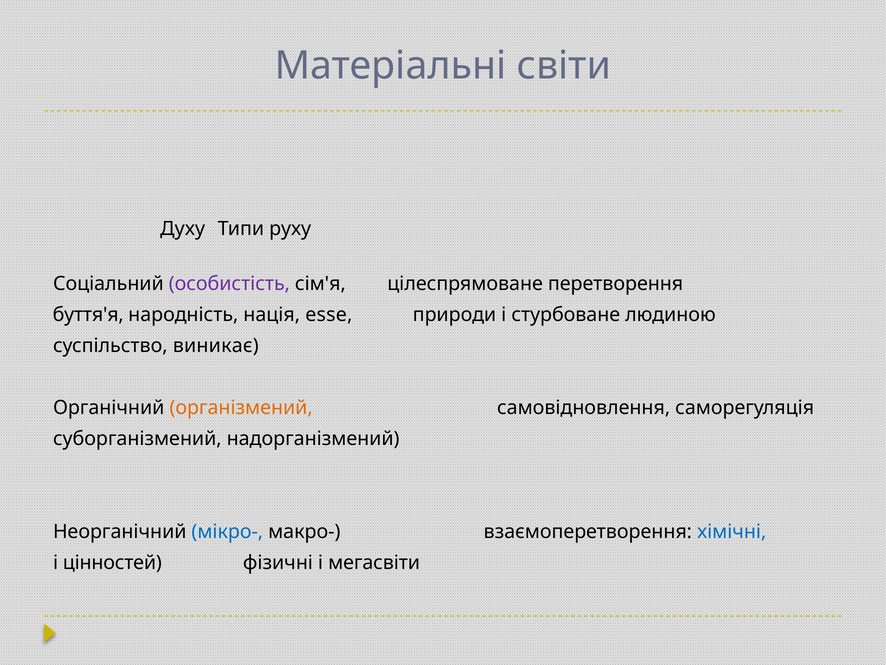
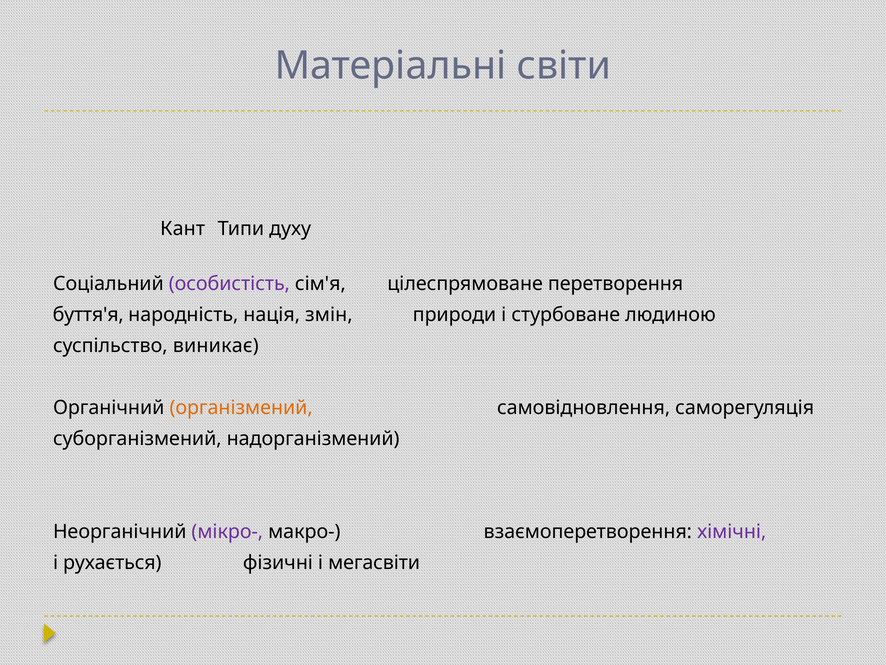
Духу: Духу -> Кант (183, 229)
руху: руху -> духу (290, 229)
esse: esse -> змін (329, 314)
мікро- colour: blue -> purple (227, 531)
хімічні colour: blue -> purple (732, 531)
цінностей: цінностей -> рухається (112, 562)
